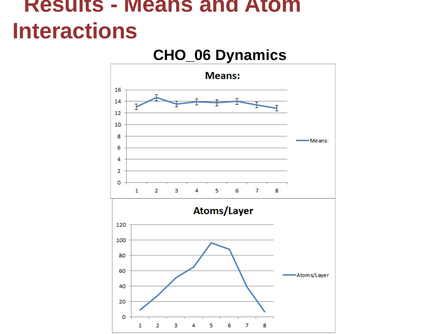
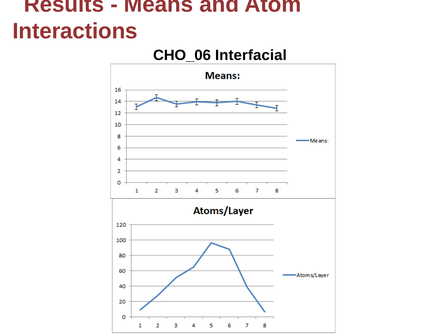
Dynamics: Dynamics -> Interfacial (251, 55)
